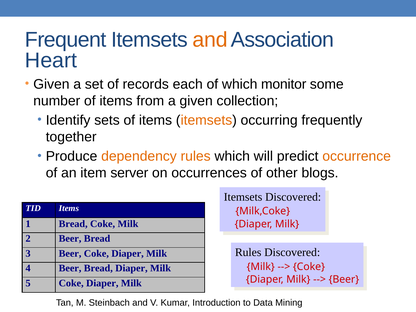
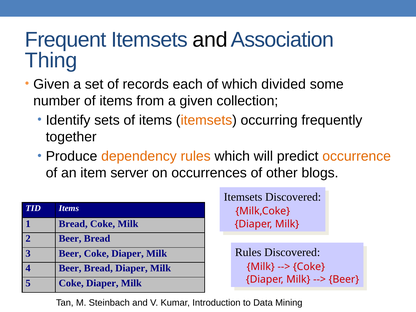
and colour: orange -> black (210, 40)
Heart: Heart -> Thing (51, 60)
monitor: monitor -> divided (284, 84)
